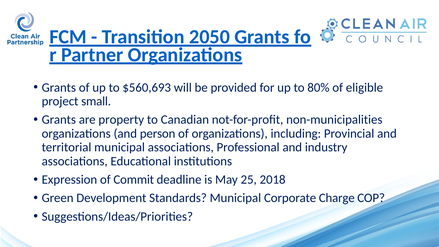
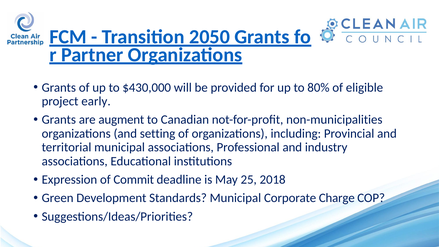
$560,693: $560,693 -> $430,000 (147, 87)
small: small -> early (96, 101)
property: property -> augment (121, 120)
person: person -> setting (158, 134)
